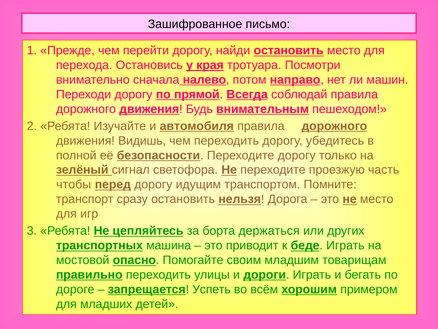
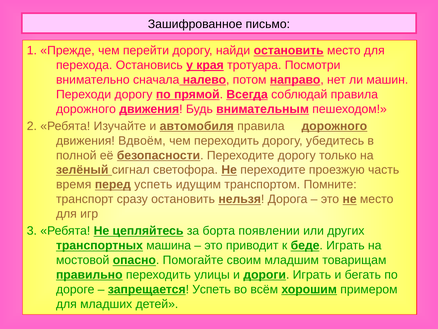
Видишь: Видишь -> Вдвоём (142, 140)
чтобы: чтобы -> время (74, 184)
перед дорогу: дорогу -> успеть (153, 184)
держаться: держаться -> появлении (269, 231)
